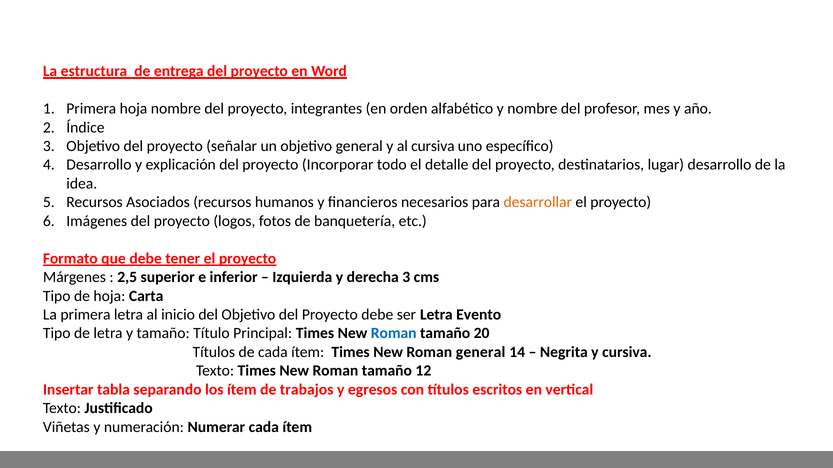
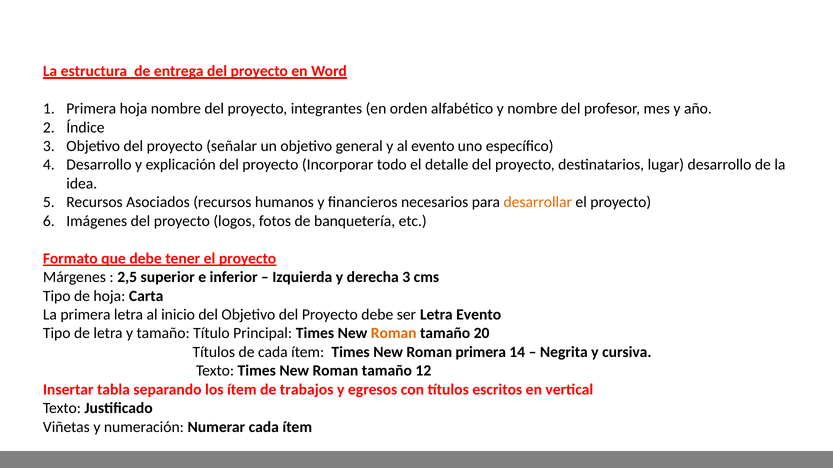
al cursiva: cursiva -> evento (433, 146)
Roman colour: blue -> orange (394, 334)
Roman general: general -> primera (481, 352)
